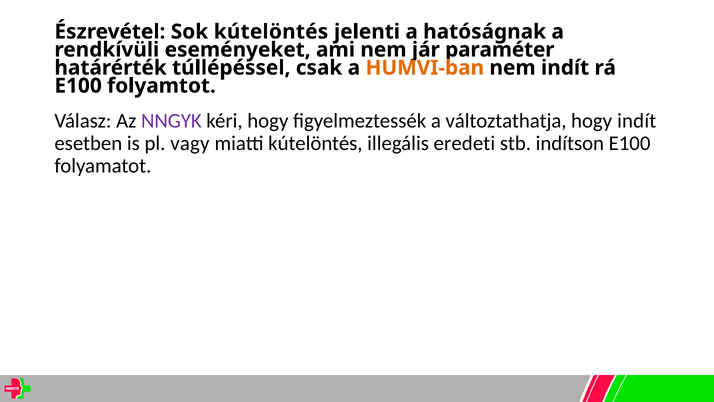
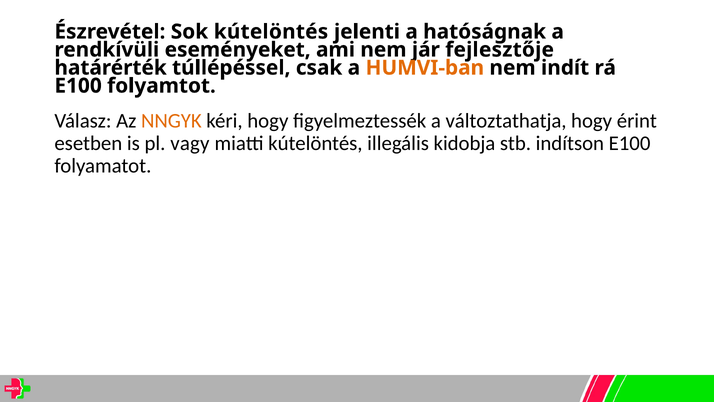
paraméter: paraméter -> fejlesztője (500, 50)
NNGYK colour: purple -> orange (171, 121)
hogy indít: indít -> érint (637, 121)
eredeti: eredeti -> kidobja (464, 143)
